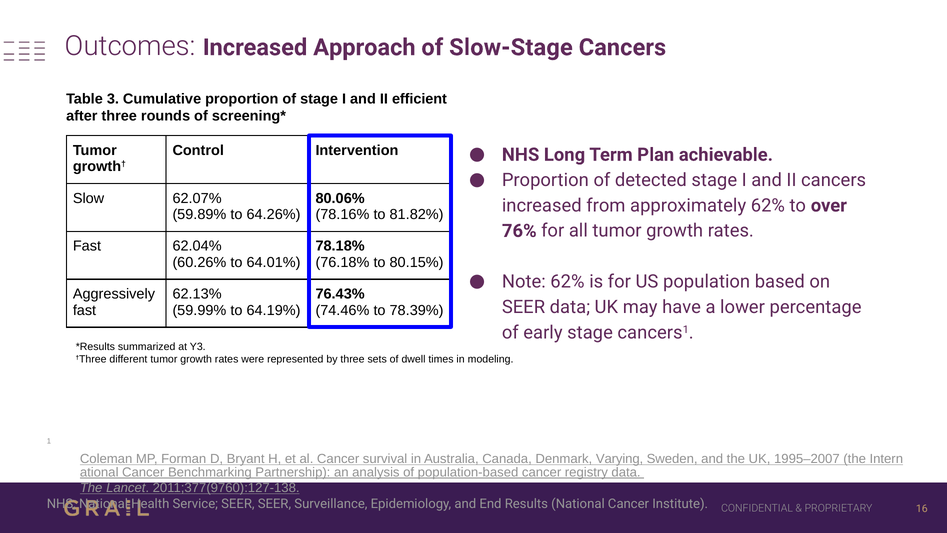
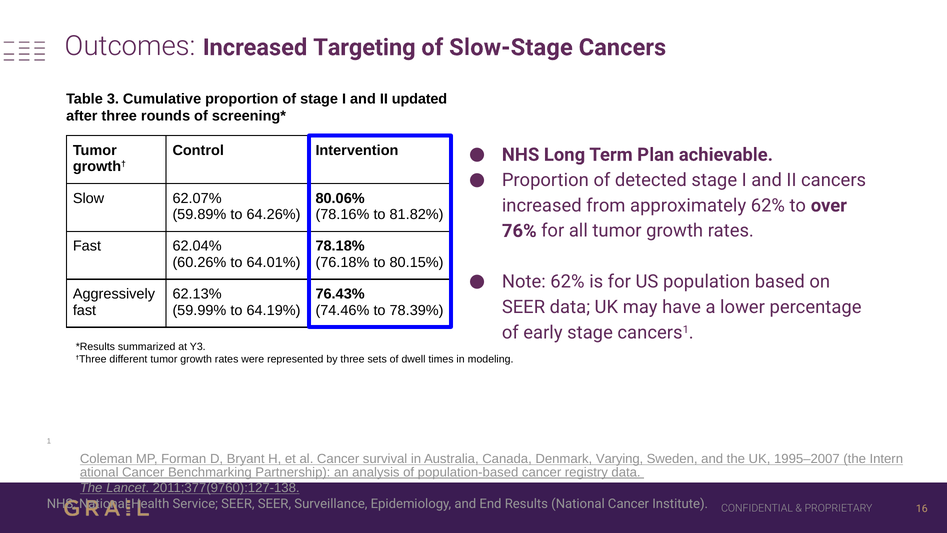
Approach: Approach -> Targeting (364, 47)
efficient: efficient -> updated (420, 99)
